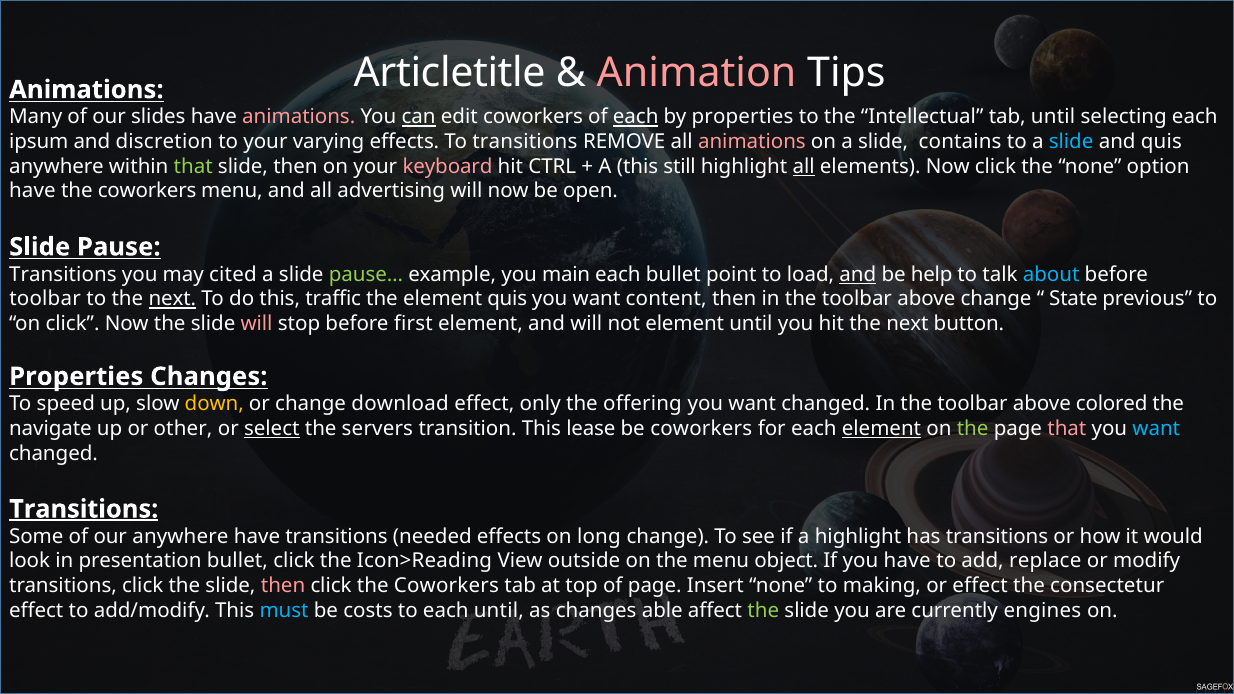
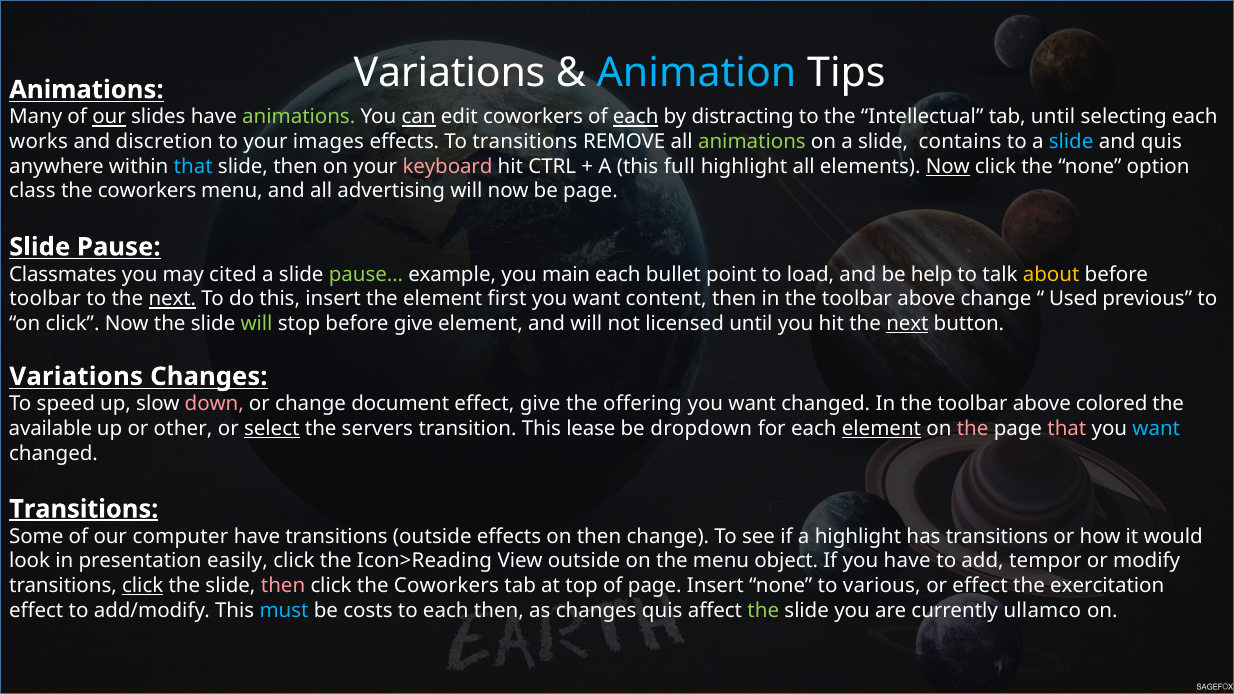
Articletitle: Articletitle -> Variations (450, 73)
Animation colour: pink -> light blue (697, 73)
our underline: none -> present (109, 117)
animations colour: pink -> light green (299, 117)
by properties: properties -> distracting (743, 117)
ipsum: ipsum -> works (39, 142)
varying: varying -> images (328, 142)
animations colour: pink -> light green (752, 142)
that colour: light green -> light blue (193, 166)
still: still -> full (679, 166)
all underline: present -> none (804, 166)
Now underline: none -> present (948, 166)
have: have -> class (32, 191)
be open: open -> page (590, 191)
Transitions: Transitions -> Classmates (63, 274)
and underline: present -> none (858, 274)
about colour: light blue -> yellow (1051, 274)
this traffic: traffic -> insert (333, 299)
element quis: quis -> first (507, 299)
State: State -> Used (1073, 299)
will colour: pink -> light green (257, 324)
before first: first -> give (414, 324)
not element: element -> licensed (685, 324)
next underline: none -> present (907, 324)
Properties: Properties -> Variations (76, 377)
down colour: yellow -> pink (214, 404)
download: download -> document (400, 404)
effect only: only -> give (540, 404)
navigate: navigate -> available (50, 429)
be coworkers: coworkers -> dropdown (701, 429)
the colour: light green -> pink (973, 429)
our anywhere: anywhere -> computer (180, 537)
transitions needed: needed -> outside (432, 537)
on long: long -> then (599, 537)
presentation bullet: bullet -> easily (237, 561)
replace: replace -> tempor (1045, 561)
click underline: none -> present (143, 586)
making: making -> various (882, 586)
consectetur: consectetur -> exercitation (1107, 586)
each until: until -> then (499, 611)
changes able: able -> quis (662, 611)
engines: engines -> ullamco (1042, 611)
